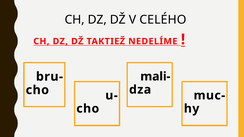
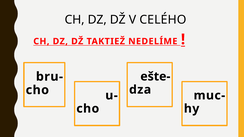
mali-: mali- -> ešte- (155, 77)
